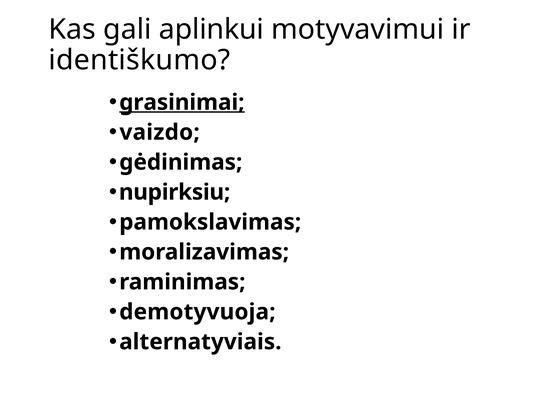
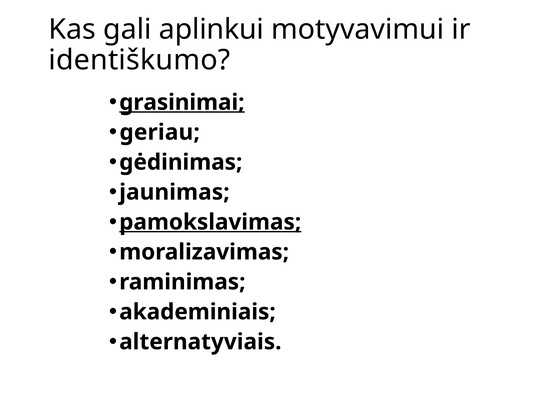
vaizdo: vaizdo -> geriau (160, 133)
nupirksiu: nupirksiu -> jaunimas (174, 193)
pamokslavimas underline: none -> present (210, 223)
demotyvuoja: demotyvuoja -> akademiniais (198, 312)
